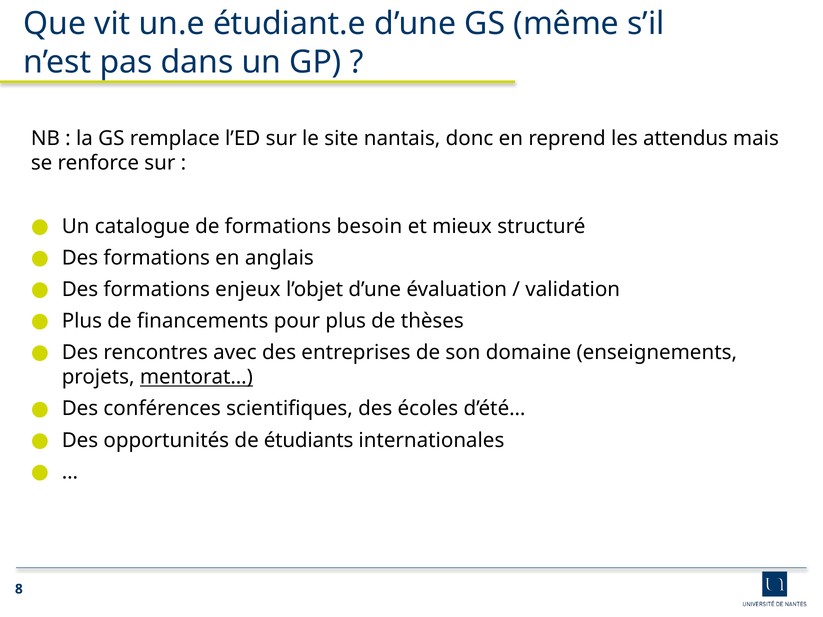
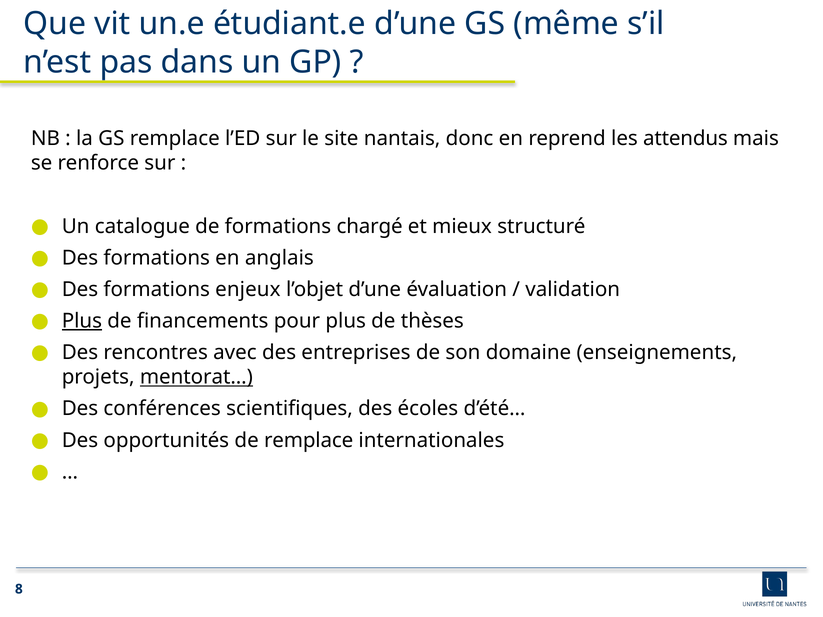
besoin: besoin -> chargé (370, 226)
Plus underline: none -> present (82, 321)
de étudiants: étudiants -> remplace (309, 440)
